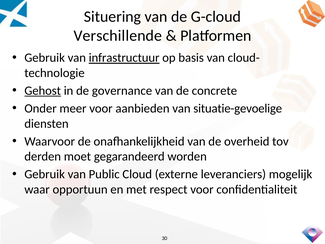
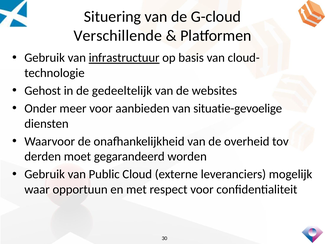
Gehost underline: present -> none (43, 91)
governance: governance -> gedeeltelijk (122, 91)
concrete: concrete -> websites (214, 91)
